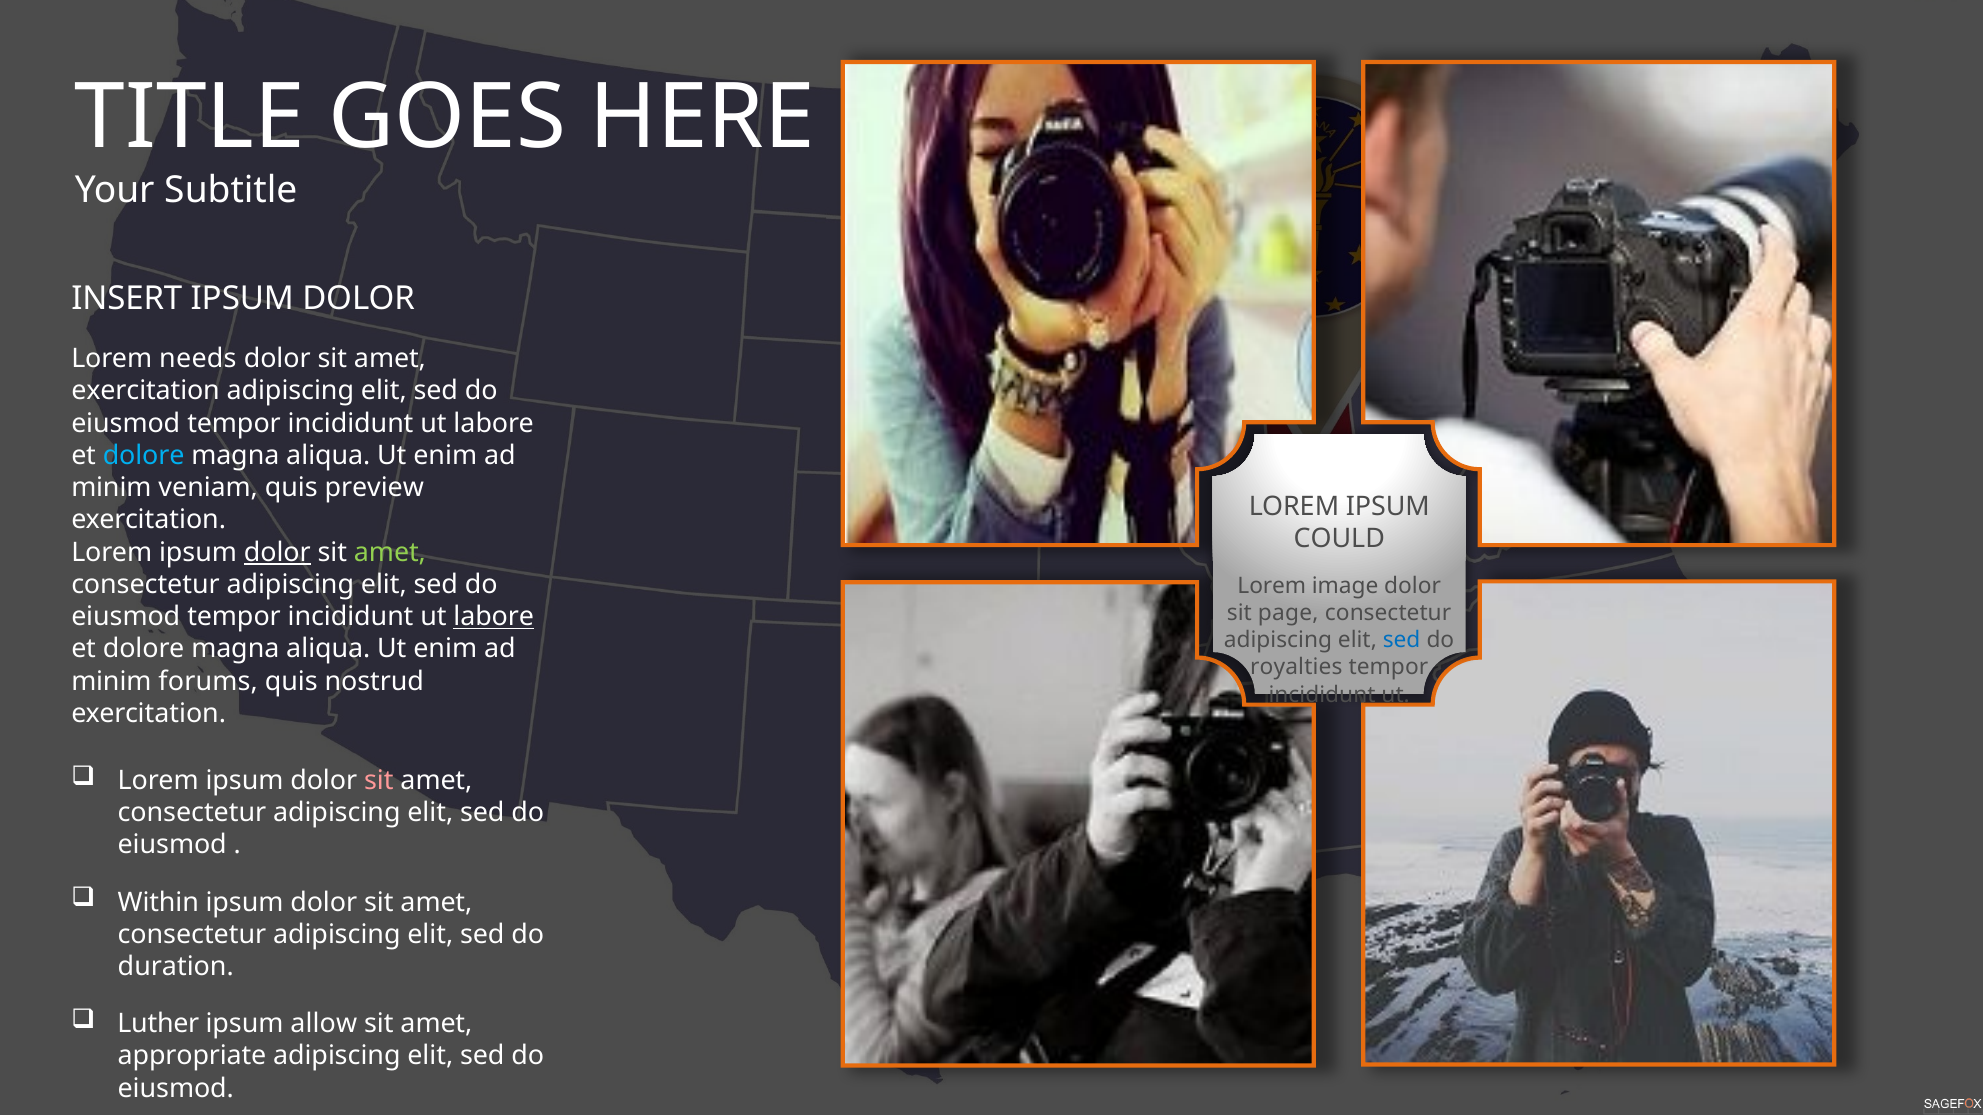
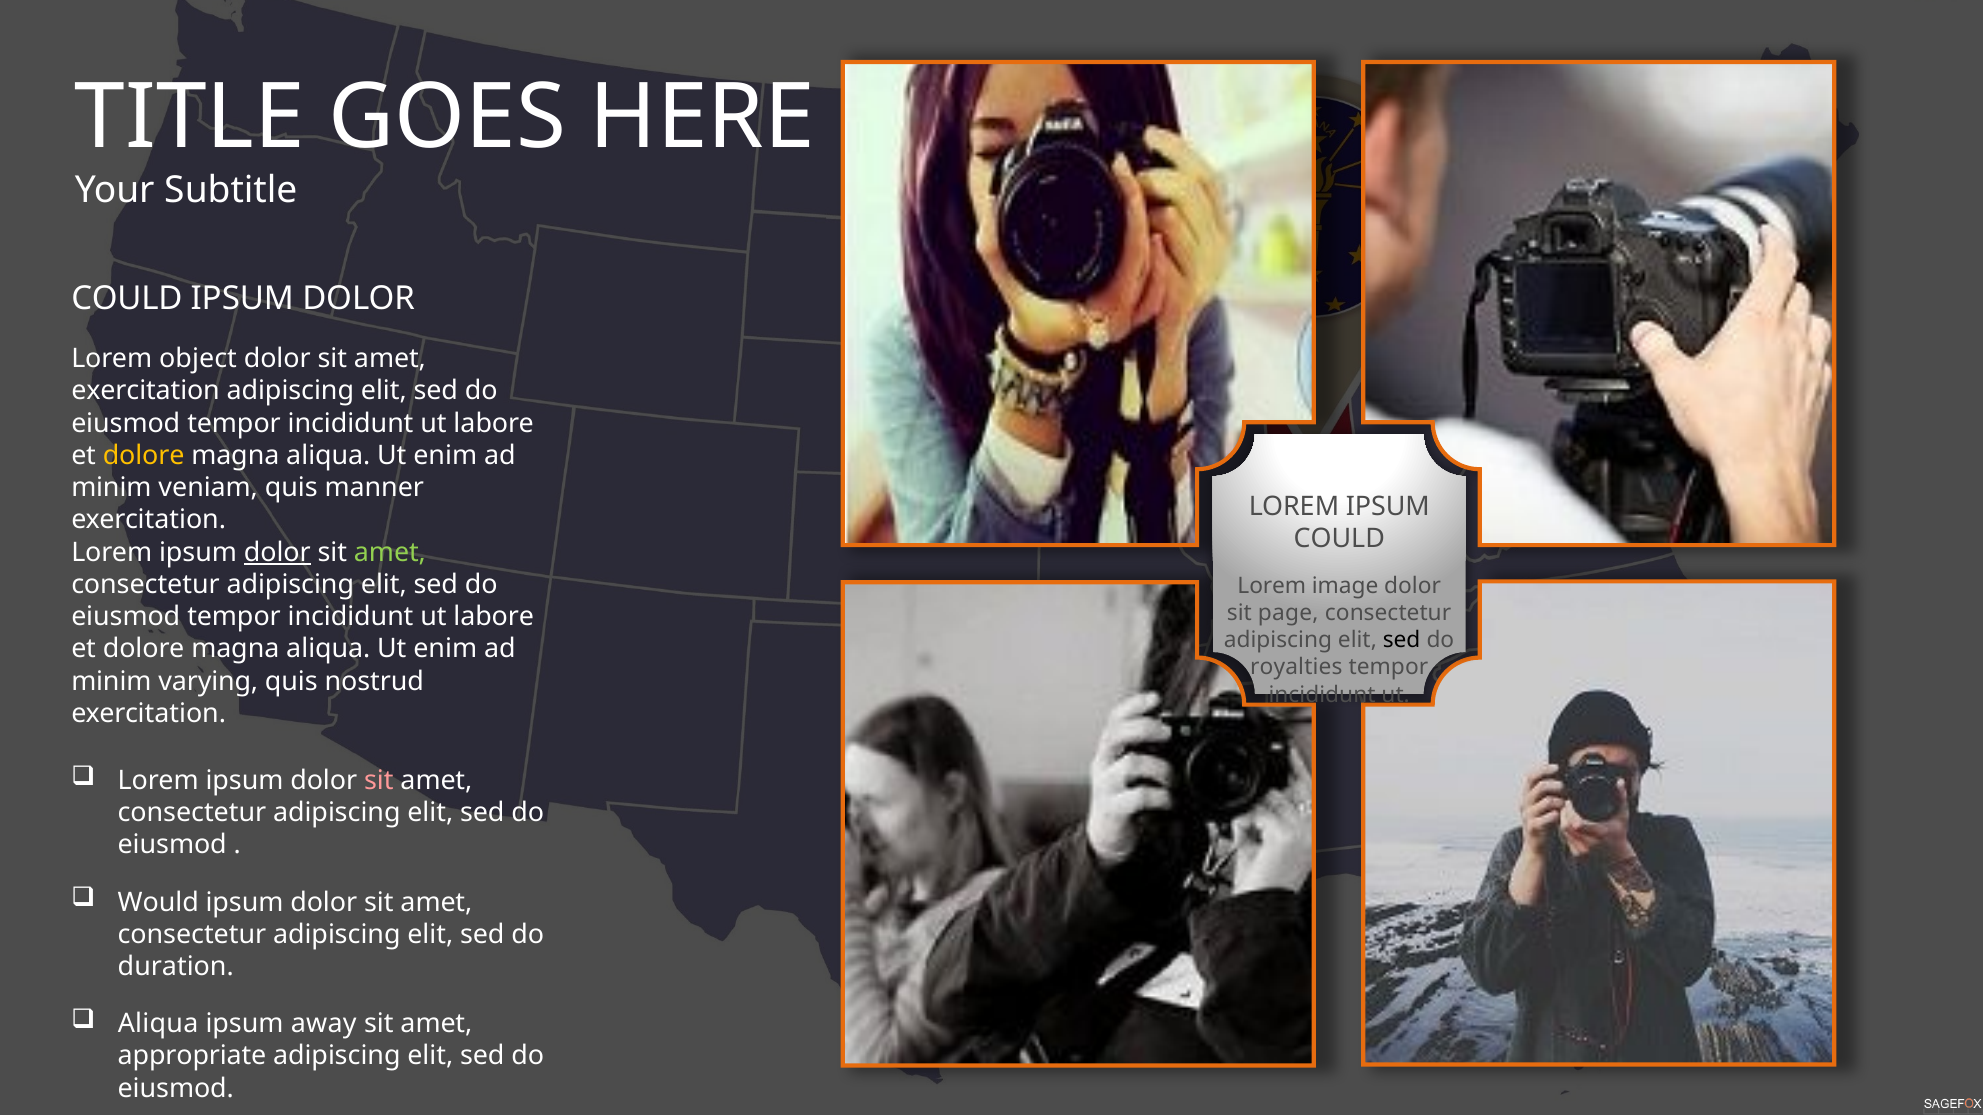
INSERT: INSERT -> COULD (127, 299)
needs: needs -> object (198, 359)
dolore colour: light blue -> yellow (144, 456)
preview: preview -> manner (374, 488)
labore underline: present -> none (494, 617)
sed colour: blue -> black (1402, 640)
forums: forums -> varying (208, 682)
Within: Within -> Would (158, 903)
Luther: Luther -> Aliqua (158, 1024)
allow: allow -> away (324, 1024)
